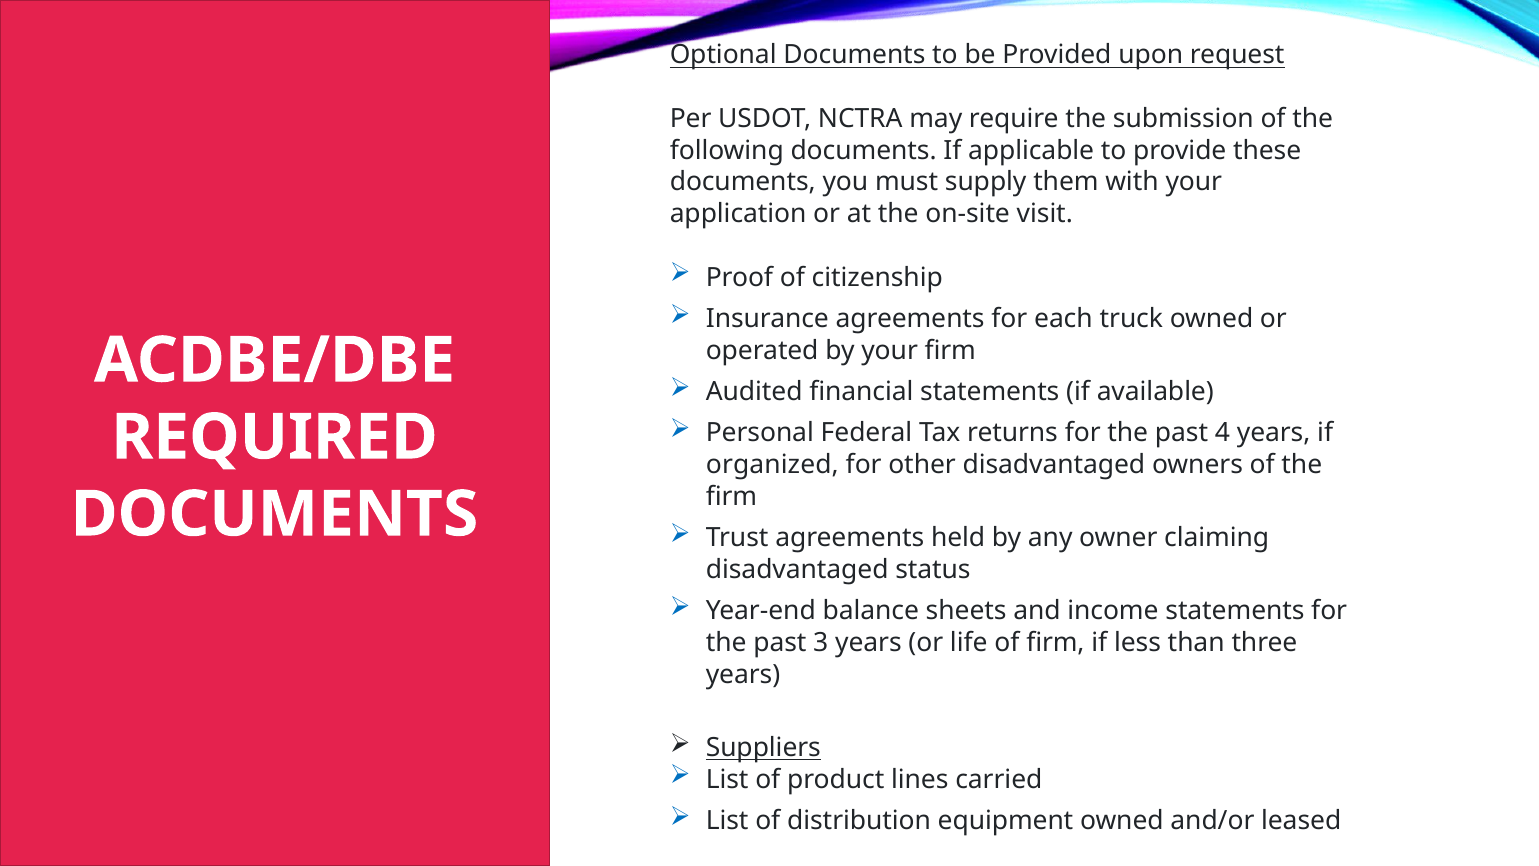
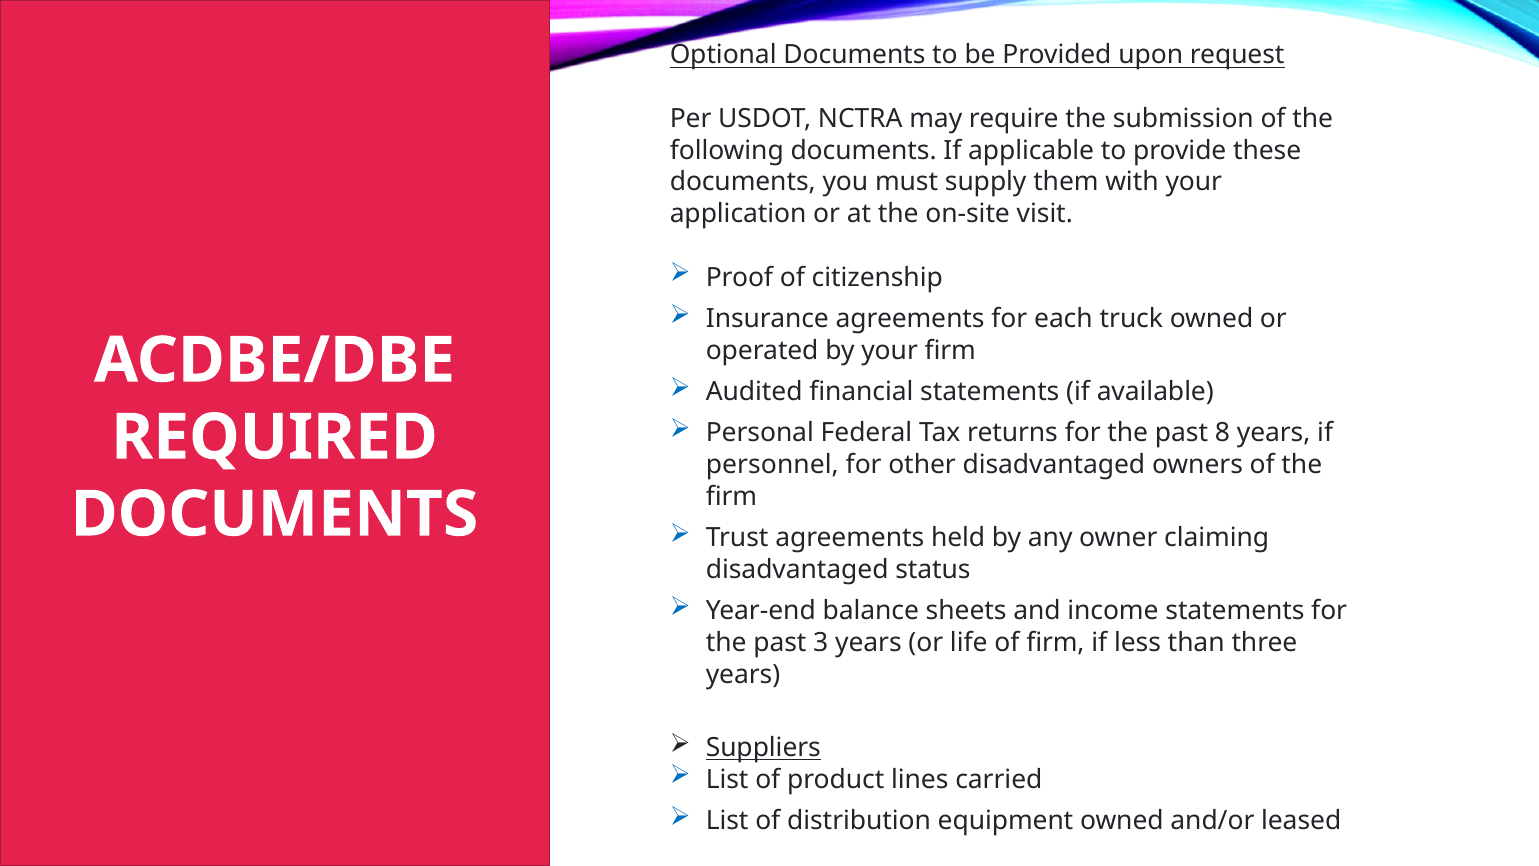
4: 4 -> 8 (1222, 433)
organized: organized -> personnel (772, 465)
